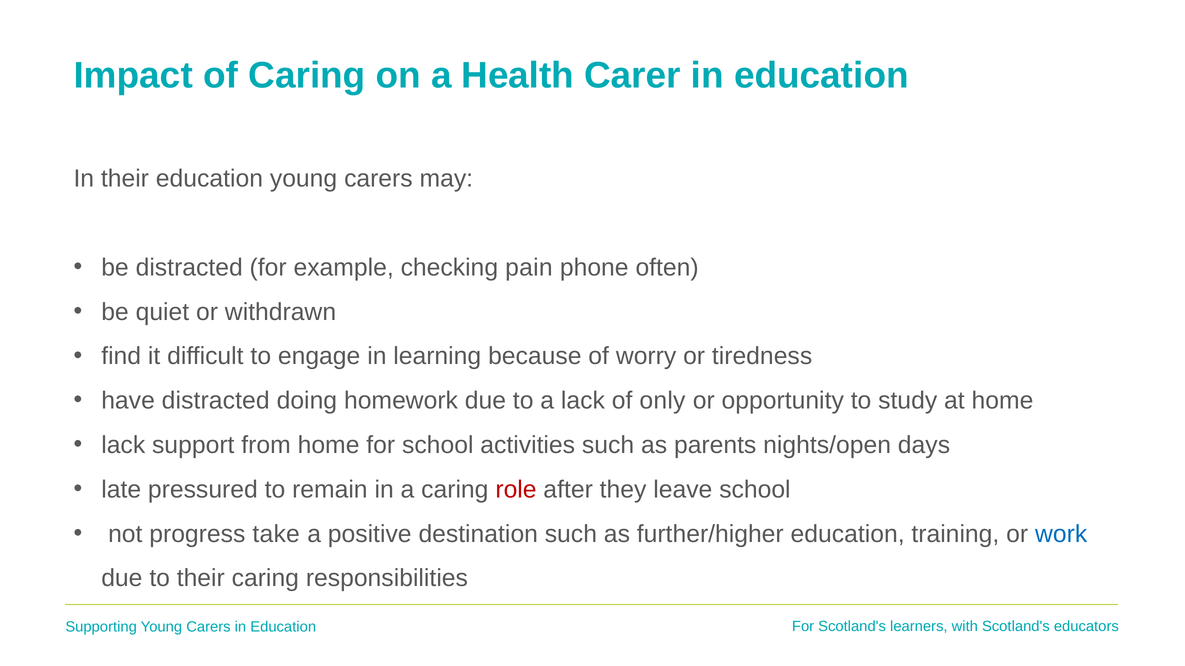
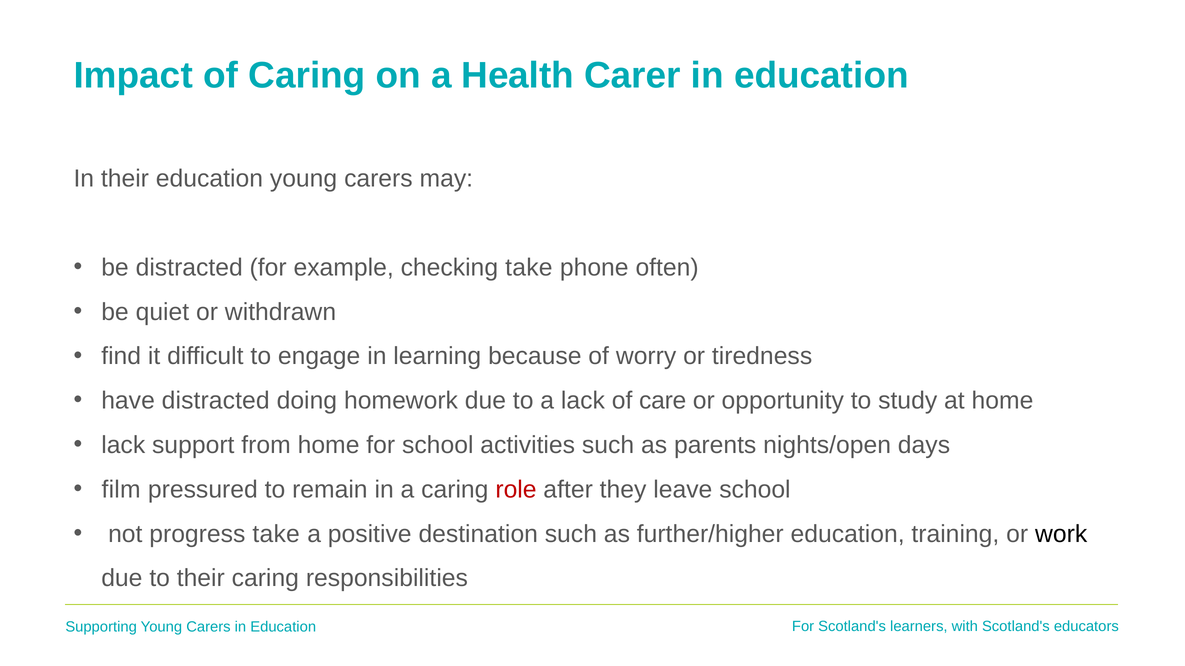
checking pain: pain -> take (529, 268)
only: only -> care (663, 401)
late: late -> film (121, 490)
work colour: blue -> black (1061, 534)
